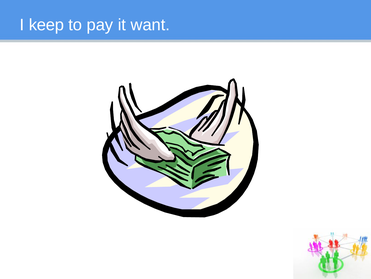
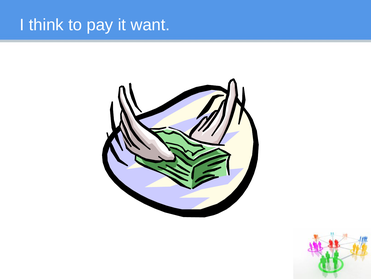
keep: keep -> think (46, 25)
